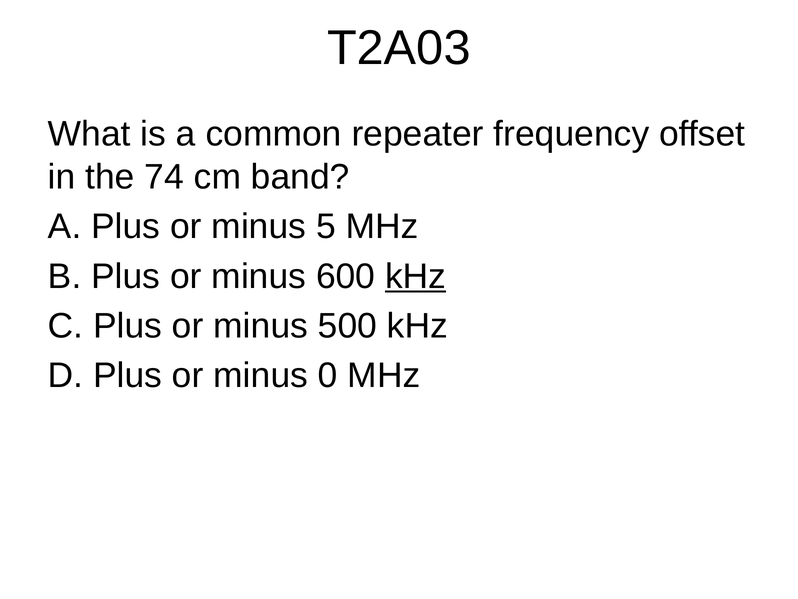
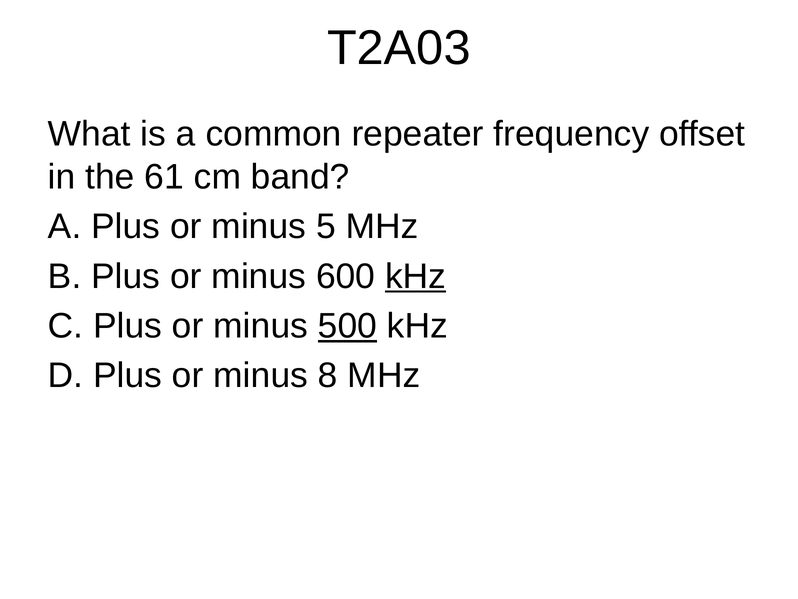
74: 74 -> 61 (164, 177)
500 underline: none -> present (347, 326)
0: 0 -> 8 (328, 375)
